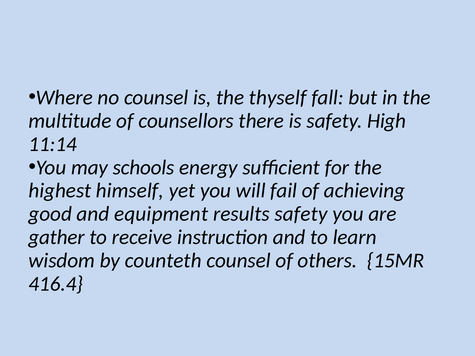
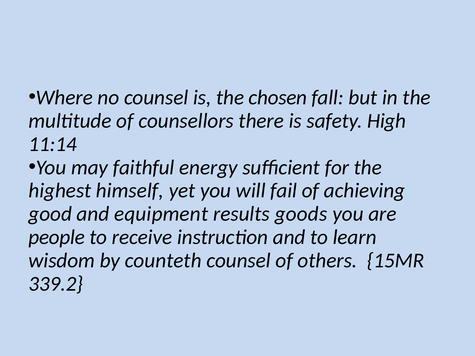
thyself: thyself -> chosen (278, 98)
schools: schools -> faithful (144, 168)
results safety: safety -> goods (301, 214)
gather: gather -> people (57, 237)
416.4: 416.4 -> 339.2 (56, 284)
